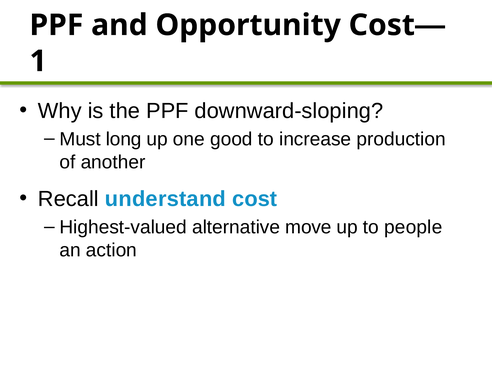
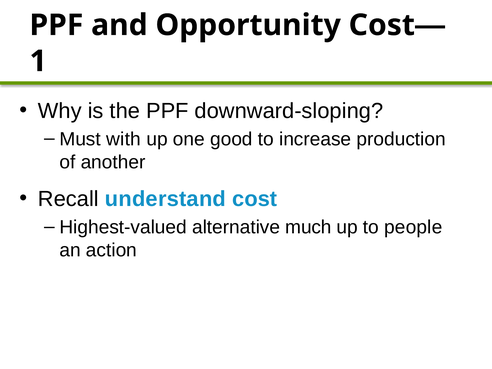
long: long -> with (124, 139)
move: move -> much (308, 227)
